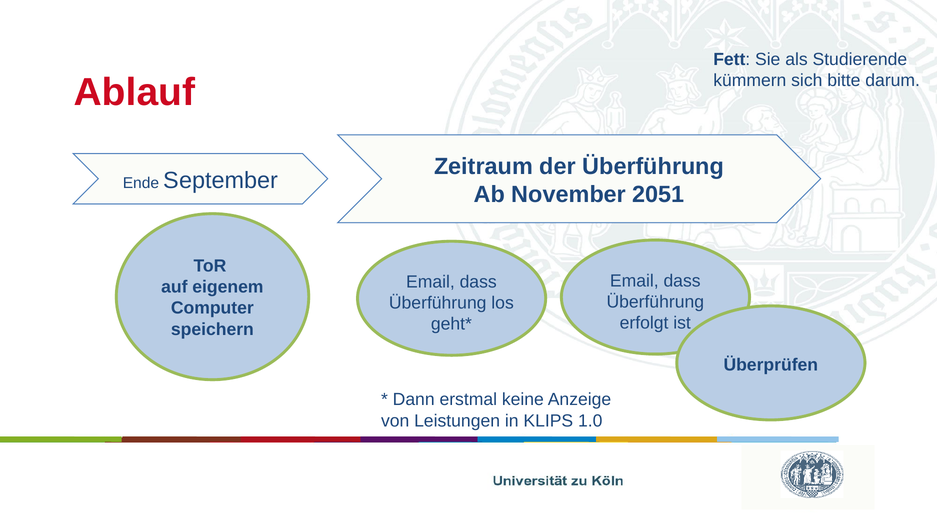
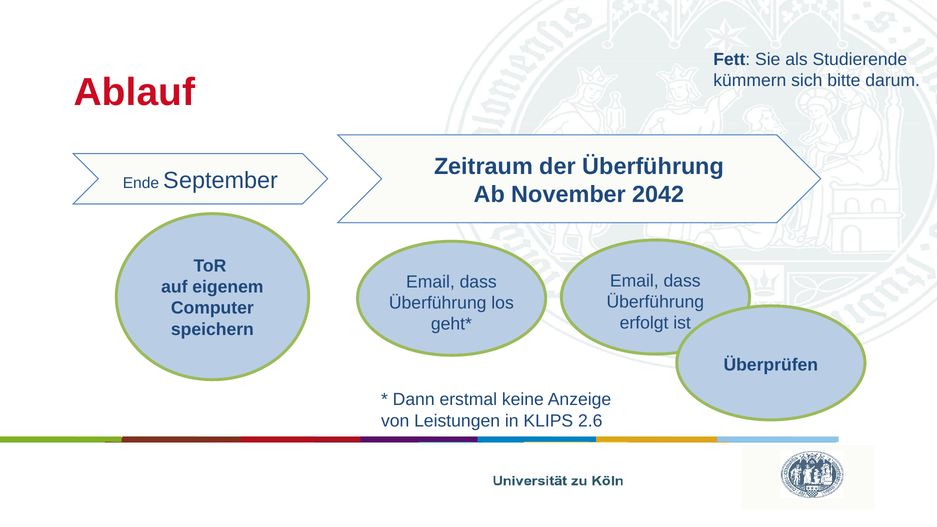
2051: 2051 -> 2042 (658, 194)
1.0: 1.0 -> 2.6 (590, 421)
